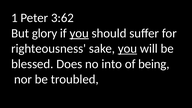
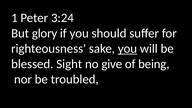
3:62: 3:62 -> 3:24 (62, 18)
you underline: present -> none (79, 33)
Does: Does -> Sight (69, 64)
into: into -> give (112, 64)
